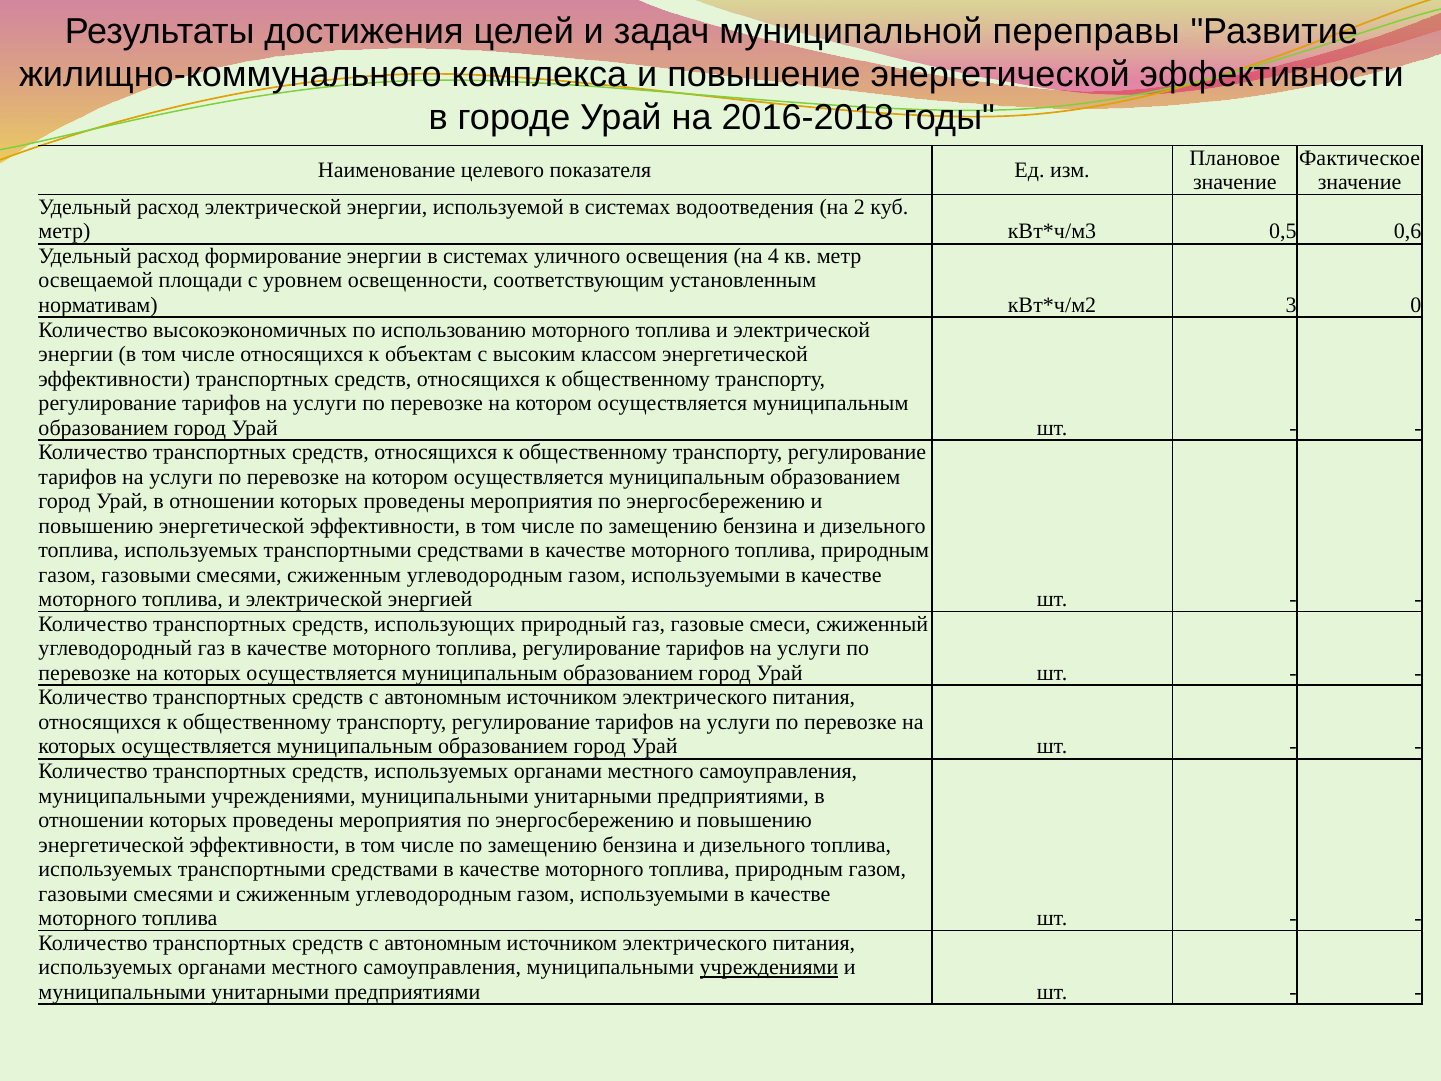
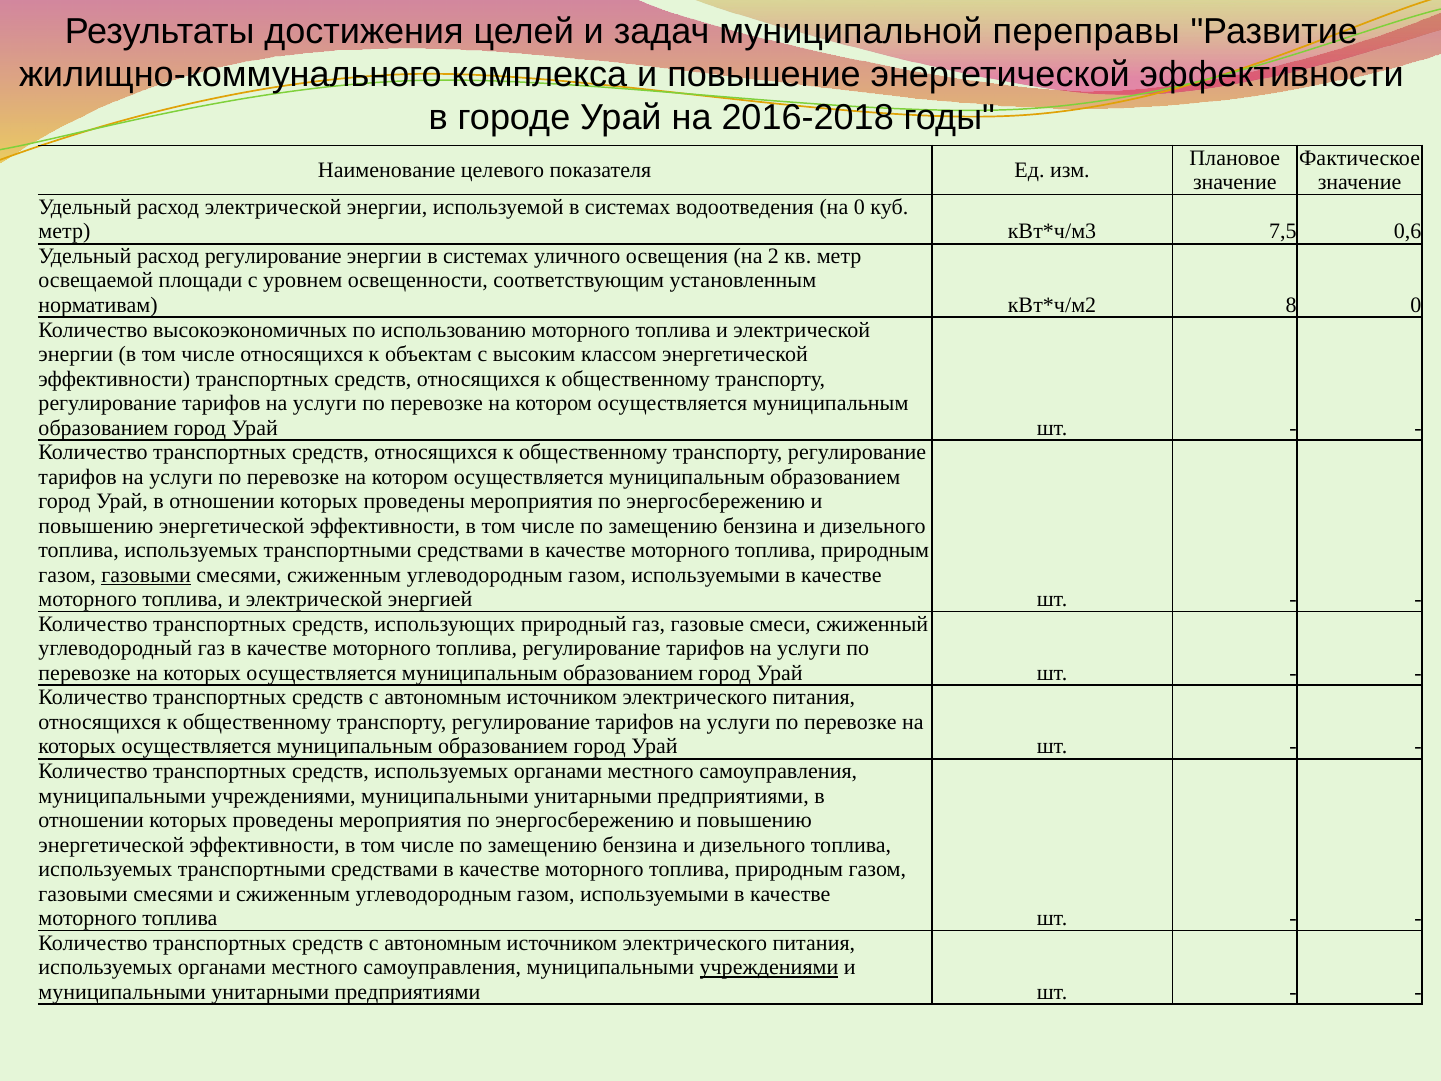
на 2: 2 -> 0 (859, 207)
0,5: 0,5 -> 7,5 (1283, 232)
расход формирование: формирование -> регулирование (273, 256)
4: 4 -> 2 (773, 256)
3: 3 -> 8 (1291, 305)
газовыми underline: none -> present (146, 575)
